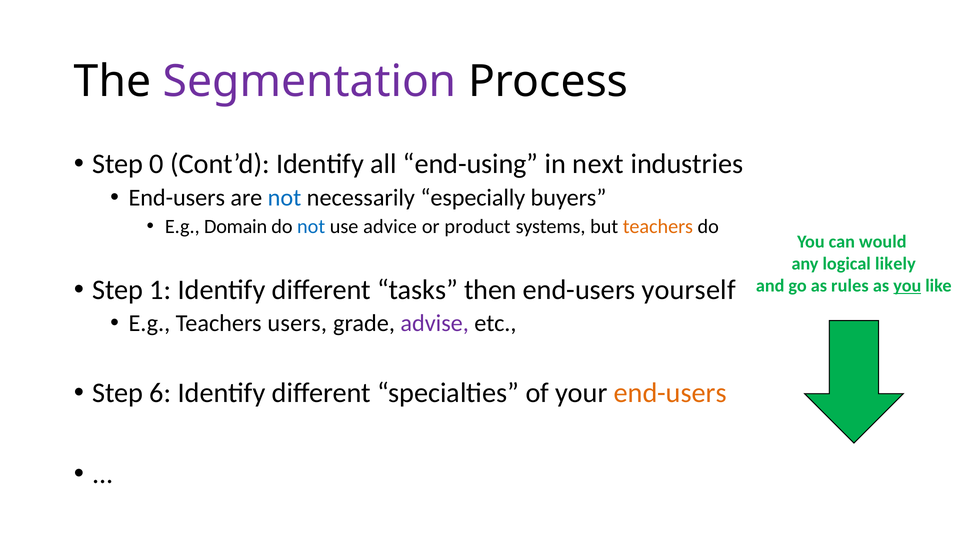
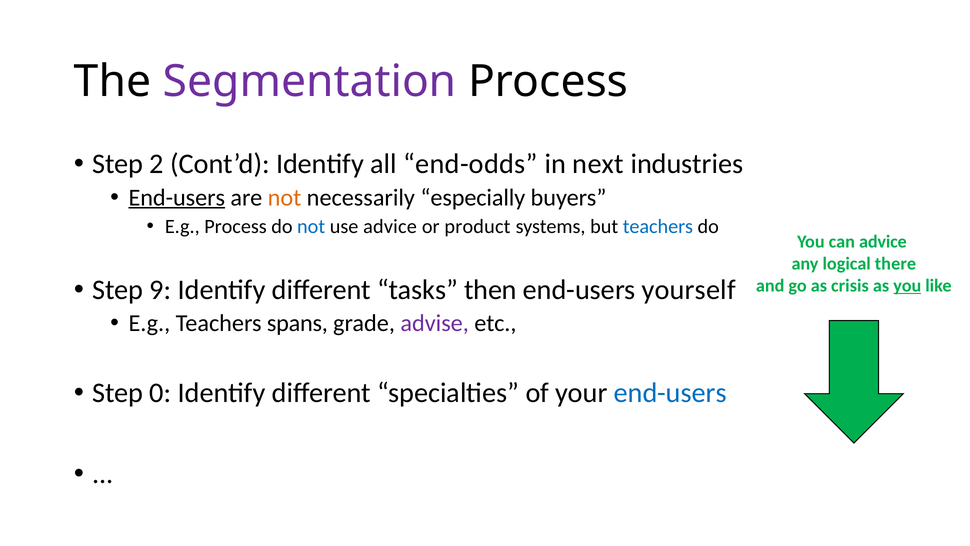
0: 0 -> 2 (157, 164)
end-using: end-using -> end-odds (470, 164)
End-users underline: none -> present (177, 197)
not colour: blue -> orange (285, 197)
E.g Domain: Domain -> Process (235, 226)
teachers colour: orange -> blue (658, 226)
can would: would -> advice (883, 242)
likely: likely -> there (895, 264)
1: 1 -> 9 (160, 290)
rules: rules -> crisis (850, 285)
users: users -> spans (297, 323)
6: 6 -> 0 (160, 393)
end-users colour: orange -> blue (670, 393)
